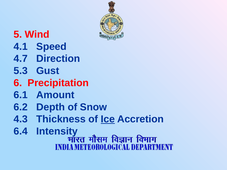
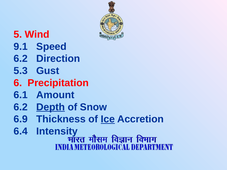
4.1: 4.1 -> 9.1 (21, 47)
4.7: 4.7 -> 6.2 (21, 59)
Depth underline: none -> present (51, 107)
4.3: 4.3 -> 6.9 (21, 119)
